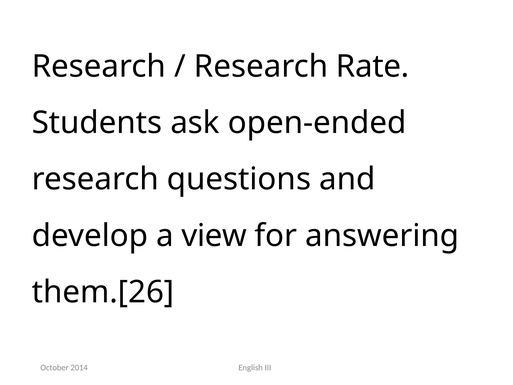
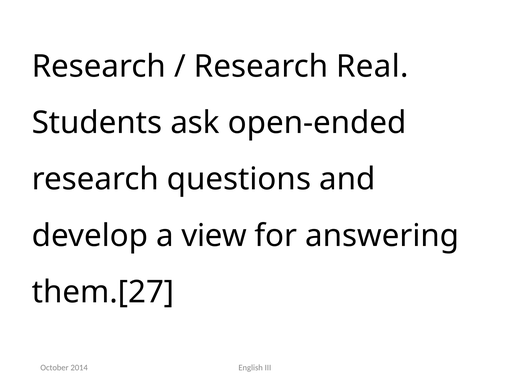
Rate: Rate -> Real (372, 66)
them.[26: them.[26 -> them.[27 (103, 292)
